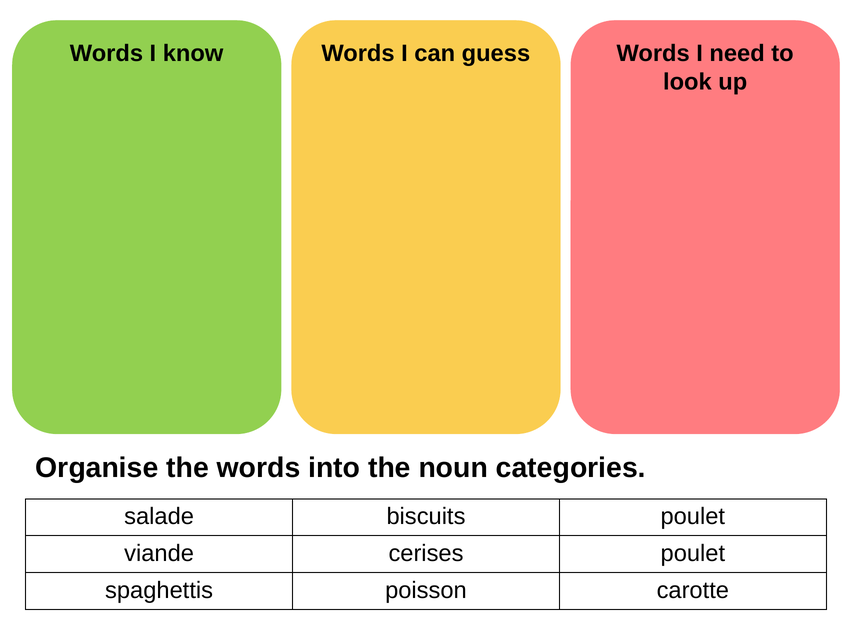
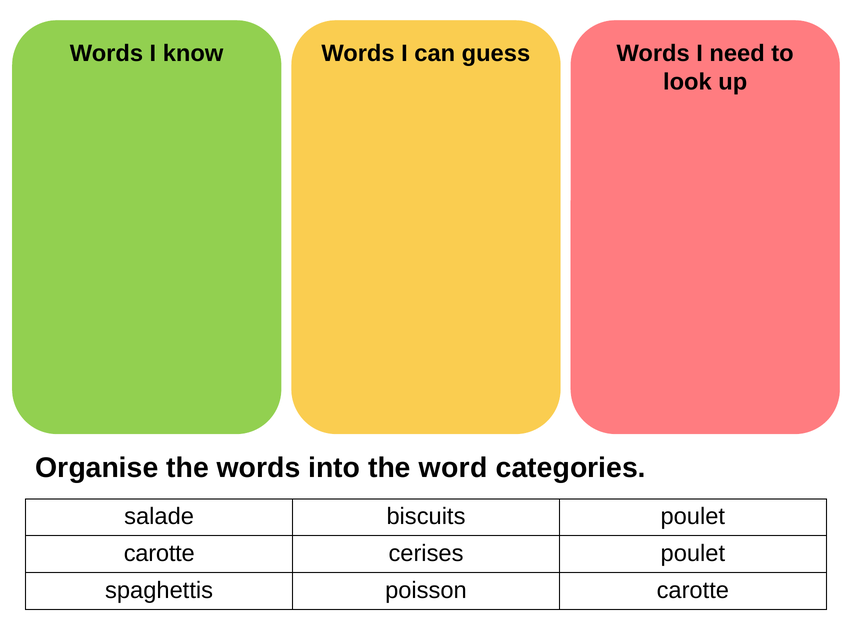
noun: noun -> word (453, 468)
viande: viande -> carotte (159, 554)
